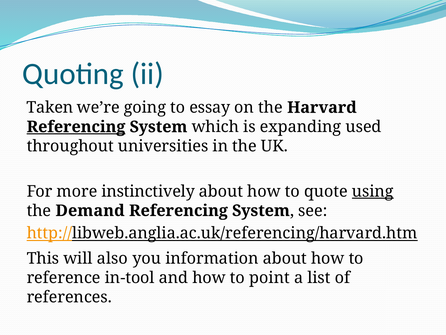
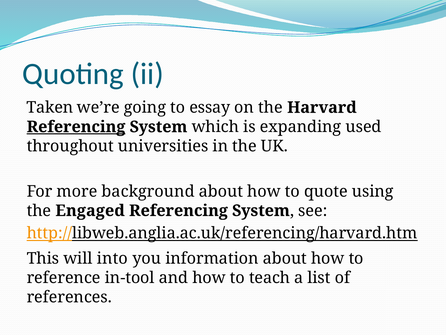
instinctively: instinctively -> background (148, 191)
using underline: present -> none (373, 191)
Demand: Demand -> Engaged (90, 210)
also: also -> into (112, 258)
point: point -> teach (270, 277)
